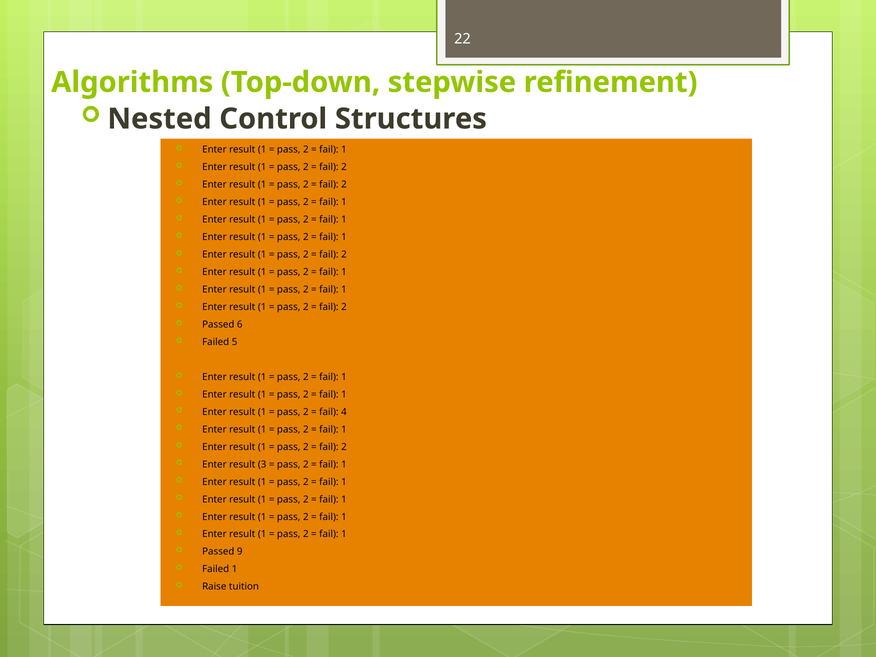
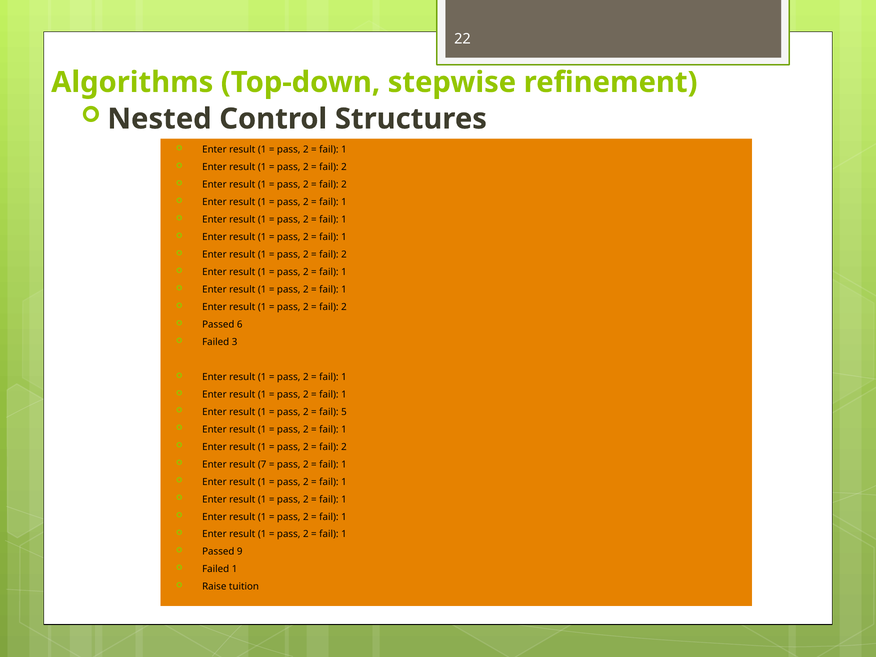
5: 5 -> 3 (235, 342)
4: 4 -> 5 (344, 412)
3: 3 -> 7 (262, 464)
